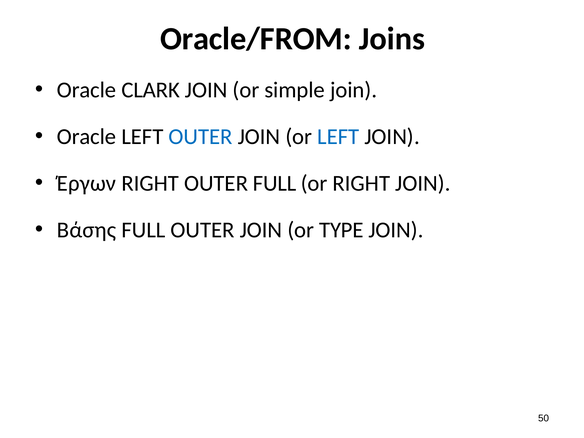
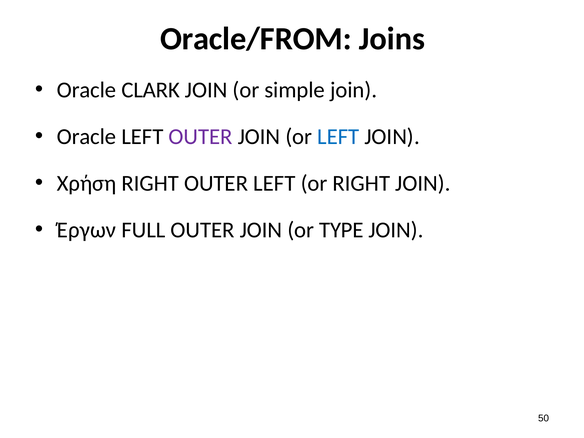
OUTER colour: blue -> purple (201, 137)
Έργων: Έργων -> Χρήση (87, 183)
OUTER FULL: FULL -> LEFT (274, 183)
Βάσης: Βάσης -> Έργων (87, 230)
